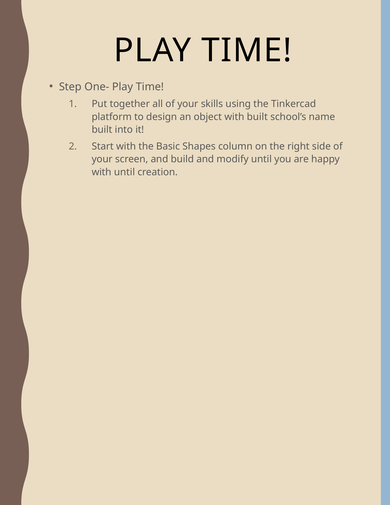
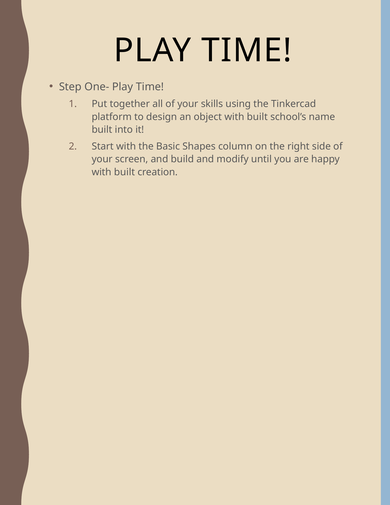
until: until -> built (124, 172)
